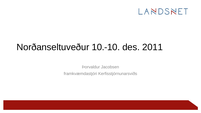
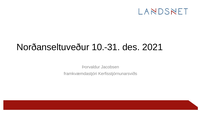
10.-10: 10.-10 -> 10.-31 (106, 47)
2011: 2011 -> 2021 (153, 47)
